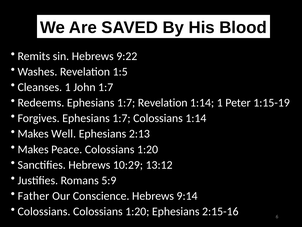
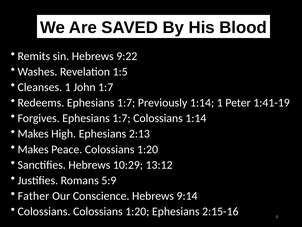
1:7 Revelation: Revelation -> Previously (163, 103)
1:15-19: 1:15-19 -> 1:41-19 (272, 103)
Well: Well -> High (64, 134)
